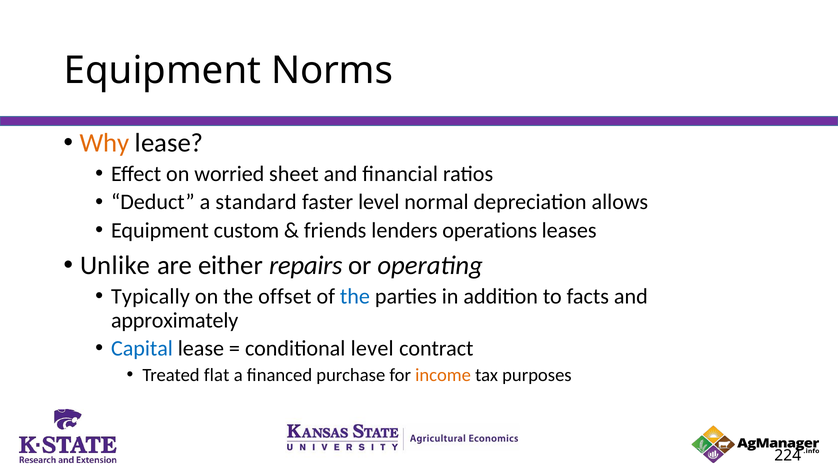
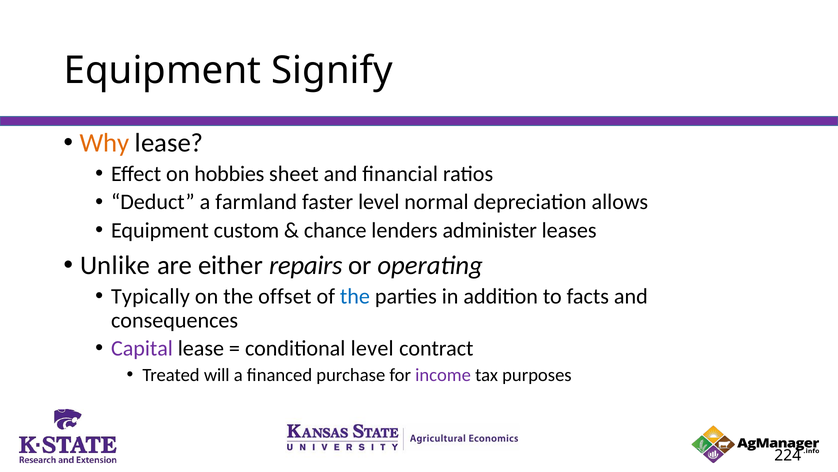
Norms: Norms -> Signify (332, 70)
worried: worried -> hobbies (229, 174)
standard: standard -> farmland (256, 202)
friends: friends -> chance (335, 230)
operations: operations -> administer (490, 230)
approximately: approximately -> consequences (175, 320)
Capital colour: blue -> purple (142, 348)
flat: flat -> will (217, 374)
income colour: orange -> purple (443, 374)
